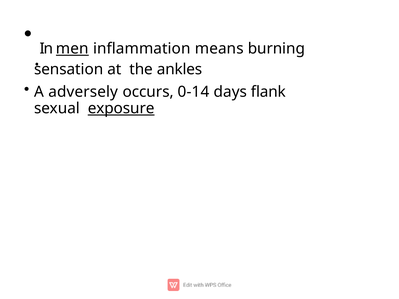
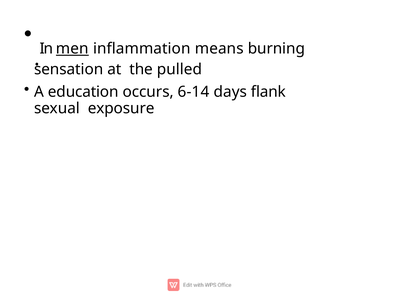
ankles: ankles -> pulled (180, 69)
adversely: adversely -> education (83, 92)
0-14: 0-14 -> 6-14 (194, 92)
exposure underline: present -> none (121, 108)
